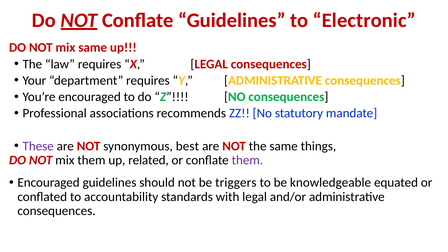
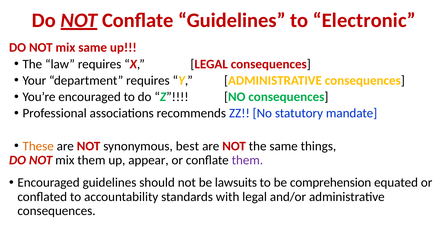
These colour: purple -> orange (38, 146)
related: related -> appear (148, 160)
triggers: triggers -> lawsuits (236, 183)
knowledgeable: knowledgeable -> comprehension (331, 183)
